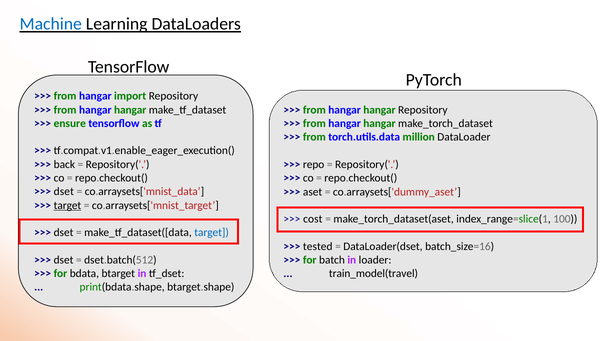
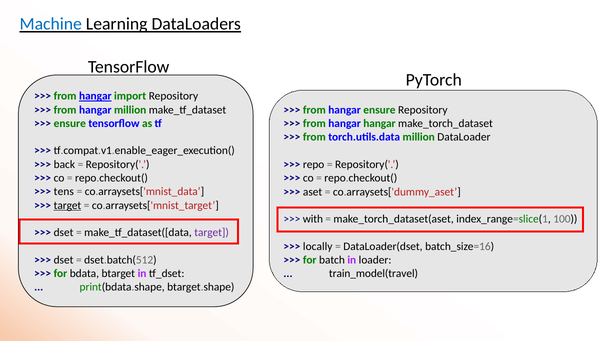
hangar underline: none -> present (95, 96)
hangar: hangar -> million (130, 110)
hangar: hangar -> ensure (379, 110)
dset: dset -> tens (64, 192)
cost: cost -> with (313, 219)
target colour: blue -> purple (212, 232)
tested: tested -> locally (318, 246)
